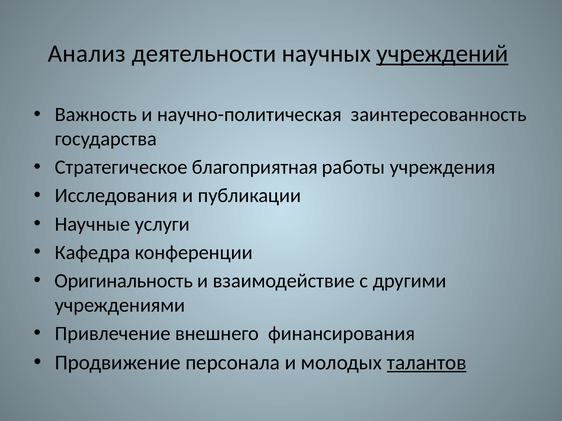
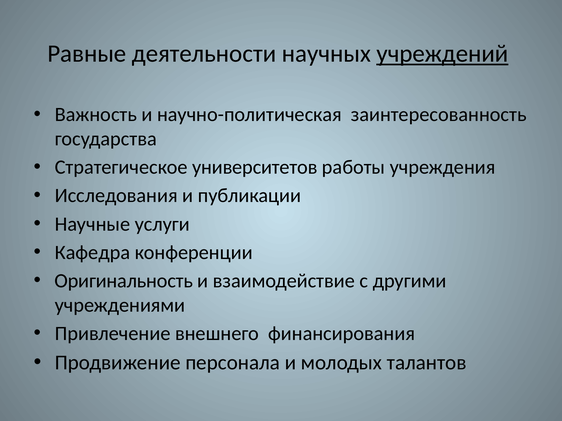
Анализ: Анализ -> Равные (87, 54)
благоприятная: благоприятная -> университетов (255, 167)
талантов underline: present -> none (427, 363)
